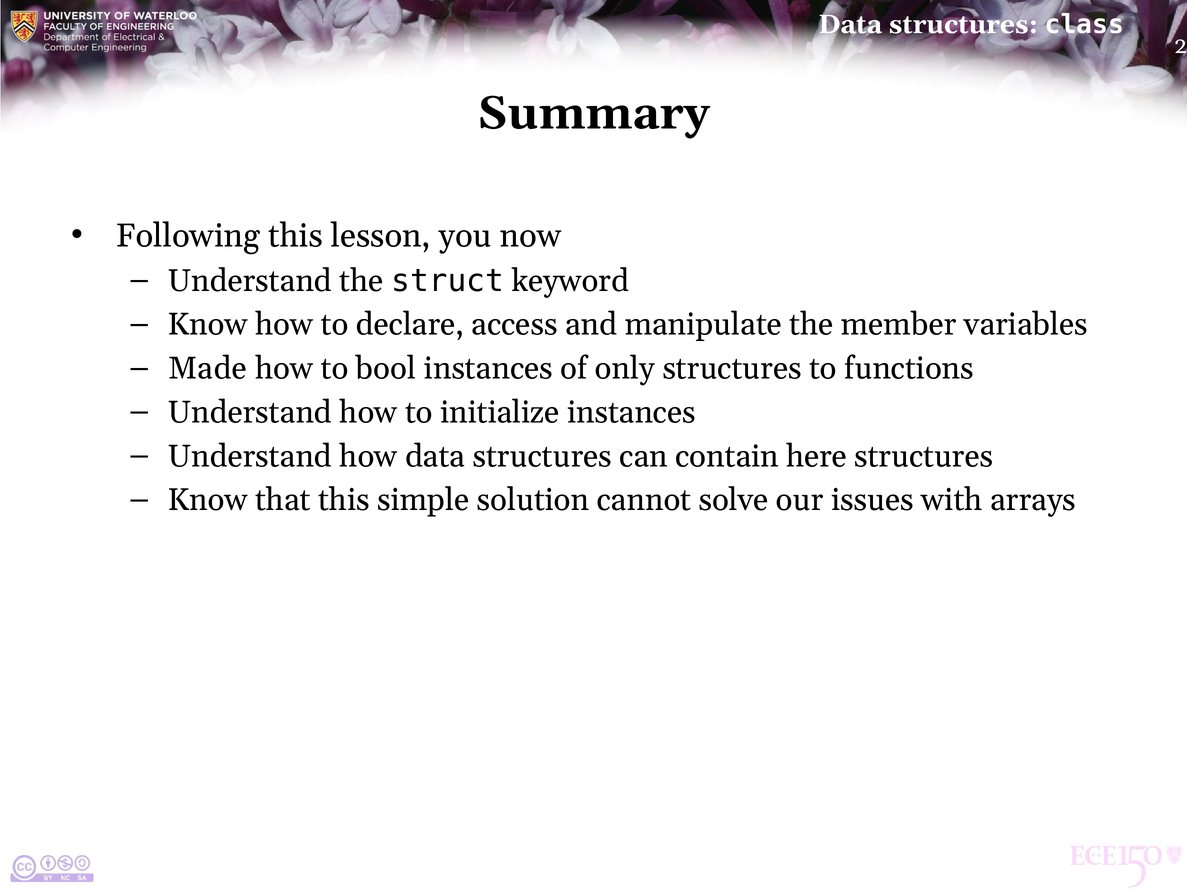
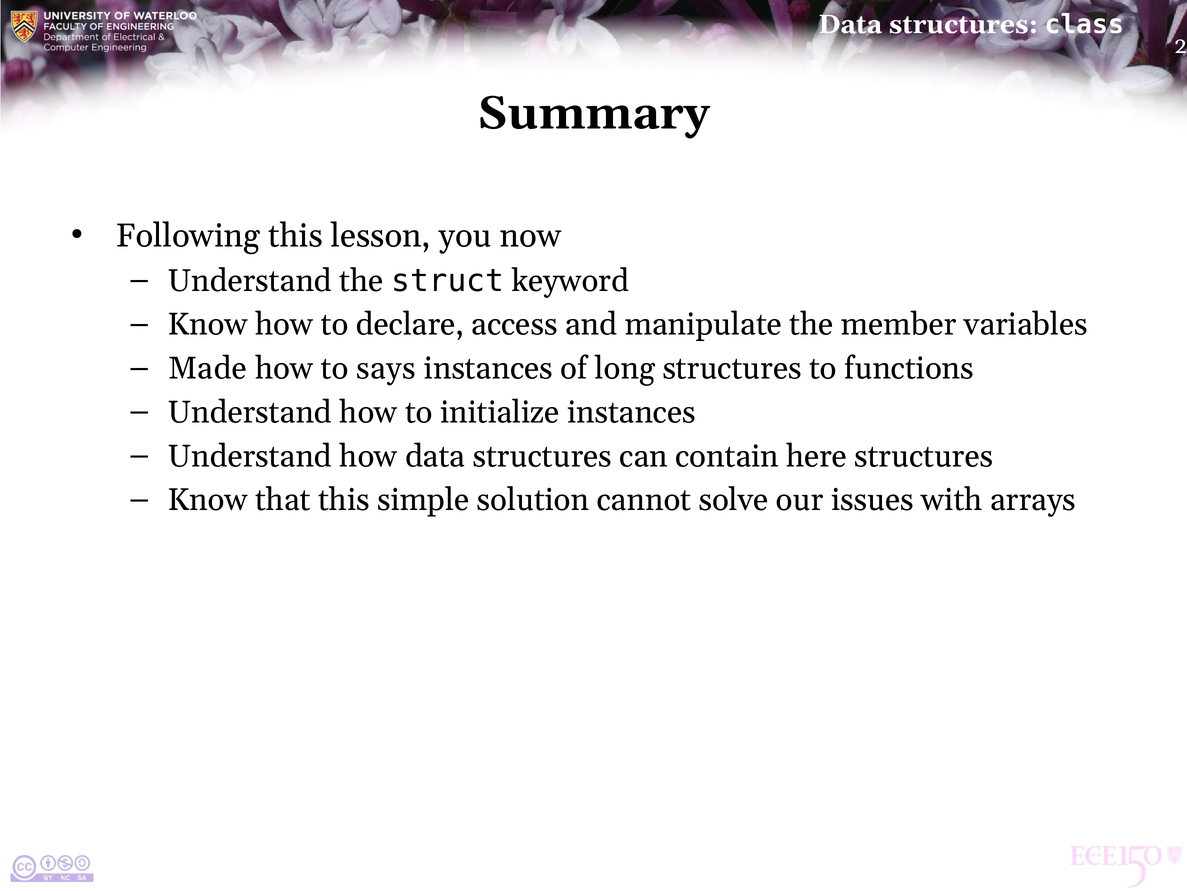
bool: bool -> says (386, 368)
only: only -> long (625, 368)
